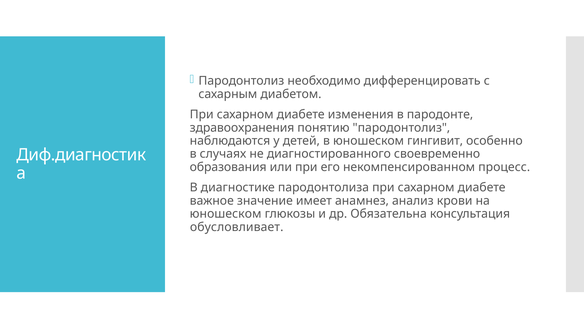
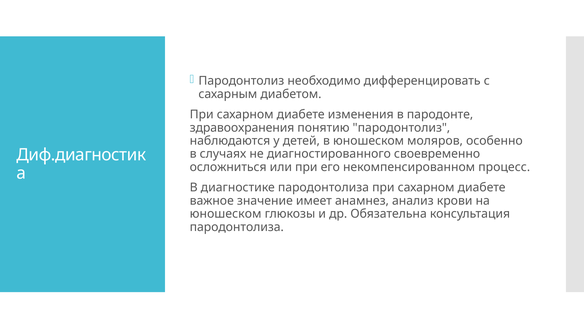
гингивит: гингивит -> моляров (435, 141)
образования: образования -> осложниться (228, 167)
обусловливает: обусловливает -> пародонтолиза (237, 227)
